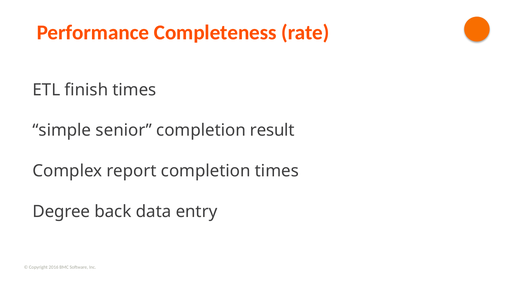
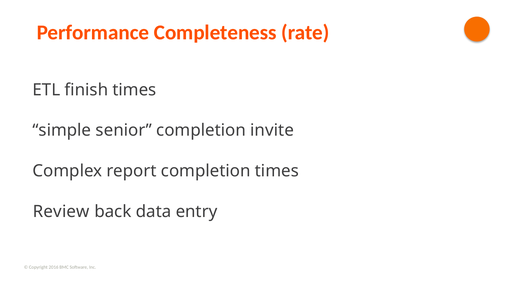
result: result -> invite (272, 130)
Degree: Degree -> Review (61, 212)
